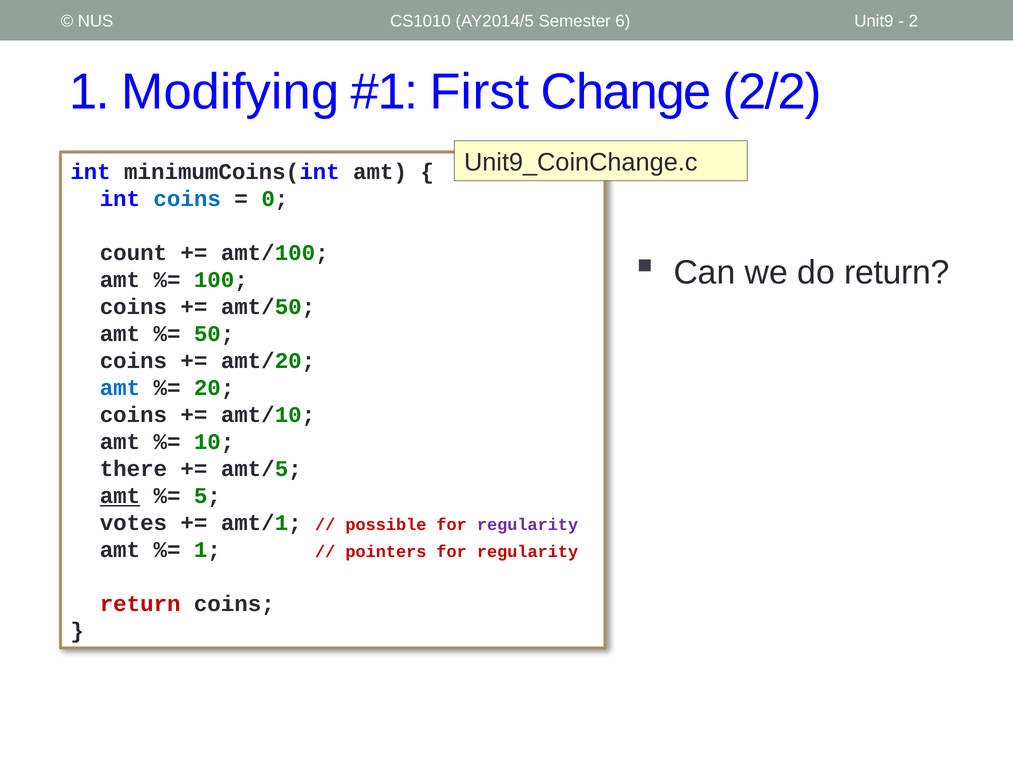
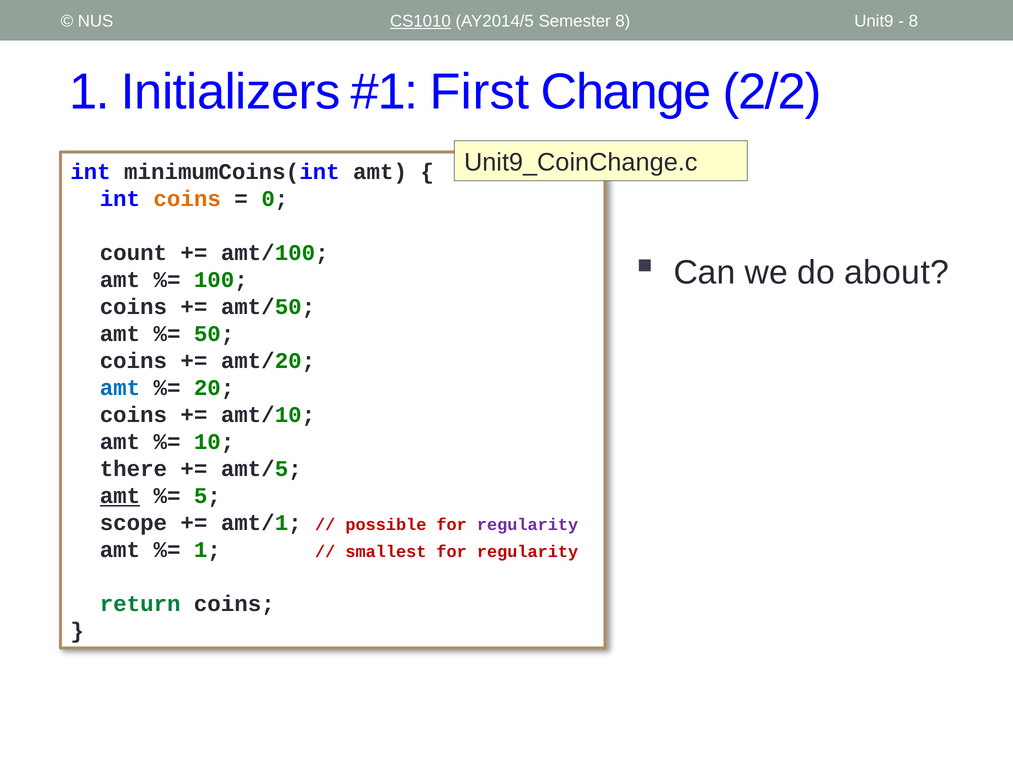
CS1010 underline: none -> present (420, 21)
Semester 6: 6 -> 8 (623, 21)
2: 2 -> 8 (913, 21)
Modifying: Modifying -> Initializers (231, 92)
coins colour: blue -> orange (187, 199)
do return: return -> about (897, 273)
votes: votes -> scope (133, 523)
pointers: pointers -> smallest (386, 552)
return colour: red -> green (140, 604)
